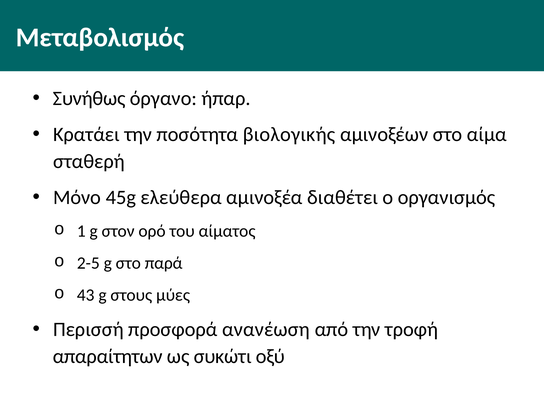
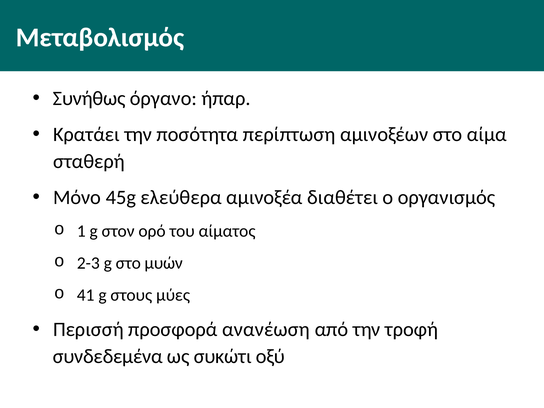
βιολογικής: βιολογικής -> περίπτωση (289, 135)
2-5: 2-5 -> 2-3 (88, 263)
παρά: παρά -> μυών (164, 263)
43: 43 -> 41 (86, 295)
απαραίτητων: απαραίτητων -> συνδεδεμένα (108, 356)
